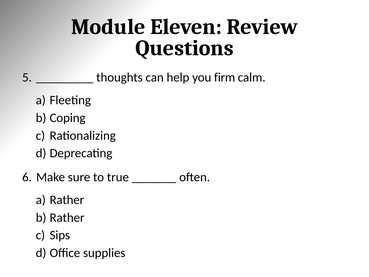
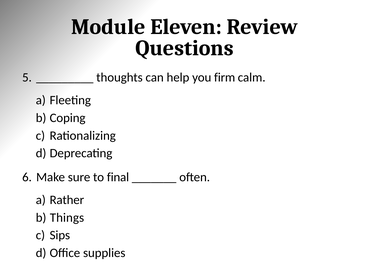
true: true -> final (118, 177)
Rather: Rather -> Things (67, 217)
